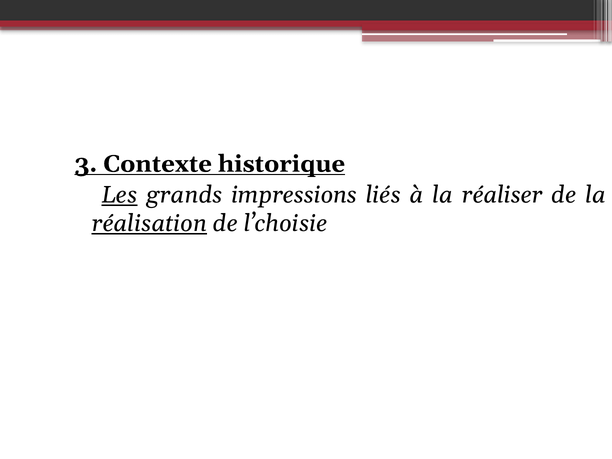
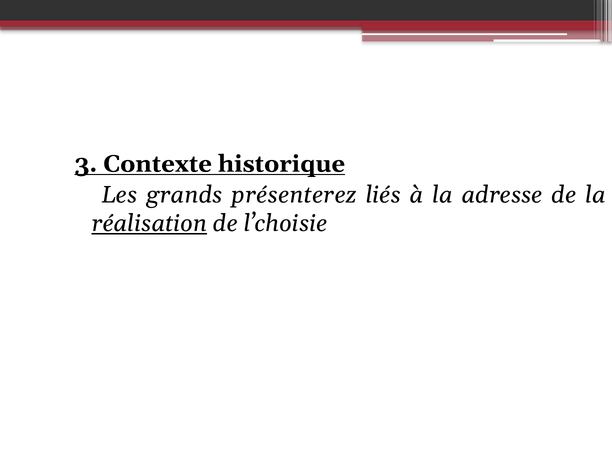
Les underline: present -> none (119, 195)
impressions: impressions -> présenterez (294, 195)
réaliser: réaliser -> adresse (502, 195)
